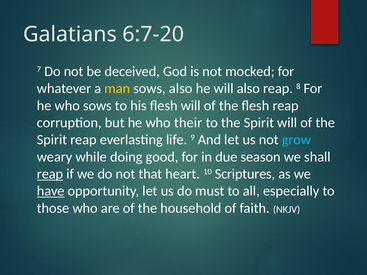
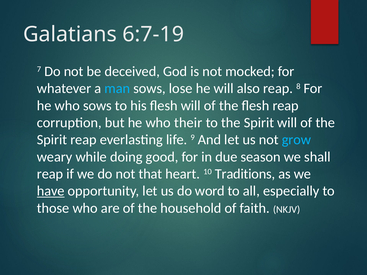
6:7-20: 6:7-20 -> 6:7-19 (153, 34)
man colour: yellow -> light blue (117, 89)
sows also: also -> lose (181, 89)
reap underline: present -> none (50, 174)
Scriptures: Scriptures -> Traditions (245, 174)
must: must -> word (210, 191)
